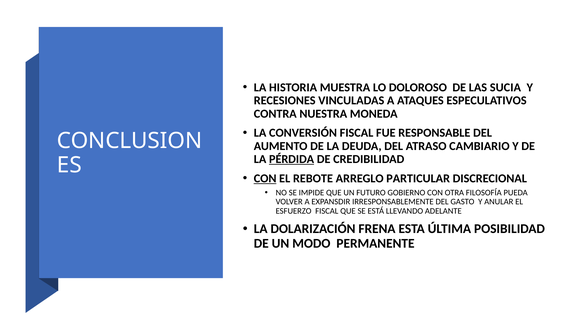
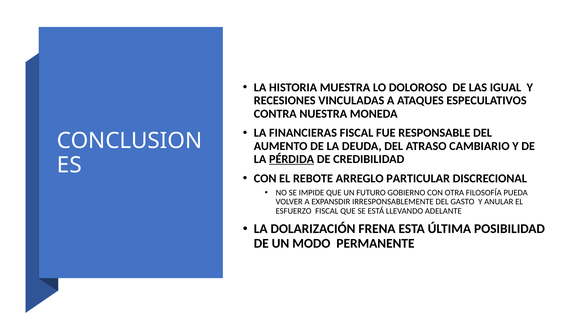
SUCIA: SUCIA -> IGUAL (505, 88)
CONVERSIÓN: CONVERSIÓN -> FINANCIERAS (303, 133)
CON underline: present -> none (265, 179)
